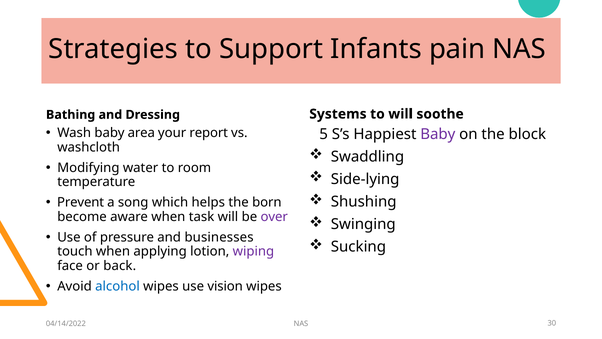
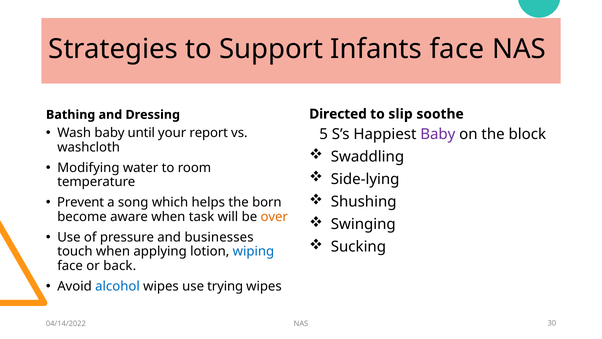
Infants pain: pain -> face (457, 49)
Systems: Systems -> Directed (338, 114)
to will: will -> slip (401, 114)
area: area -> until (141, 133)
over colour: purple -> orange (274, 217)
wiping colour: purple -> blue (253, 251)
vision: vision -> trying (225, 286)
